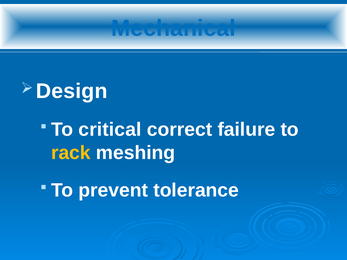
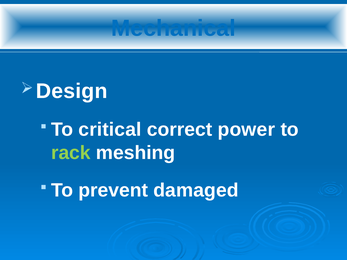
failure: failure -> power (246, 130)
rack colour: yellow -> light green (71, 153)
tolerance: tolerance -> damaged (196, 190)
